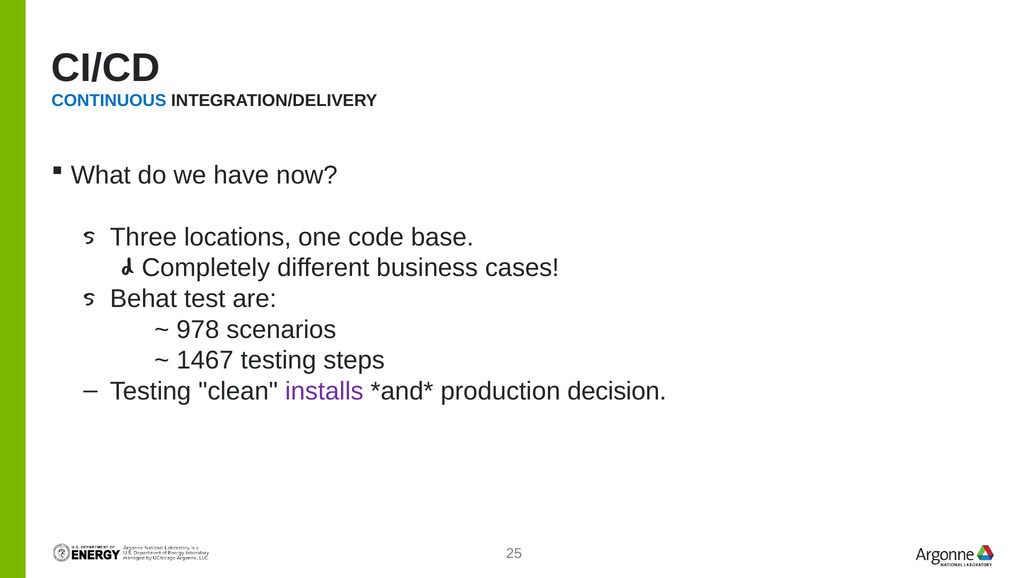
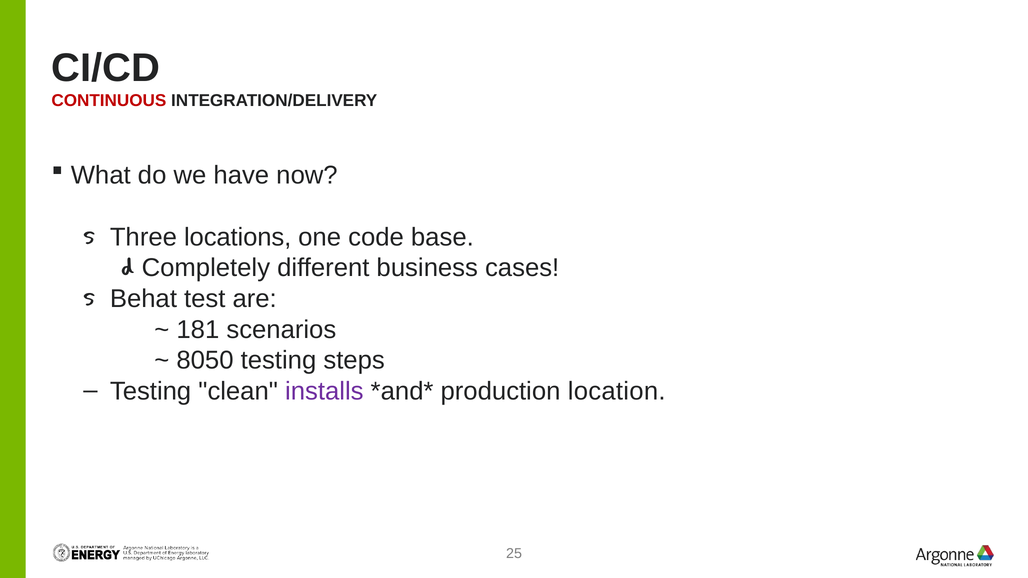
CONTINUOUS colour: blue -> red (109, 101)
978: 978 -> 181 (198, 330)
1467: 1467 -> 8050 (205, 361)
decision: decision -> location (617, 391)
